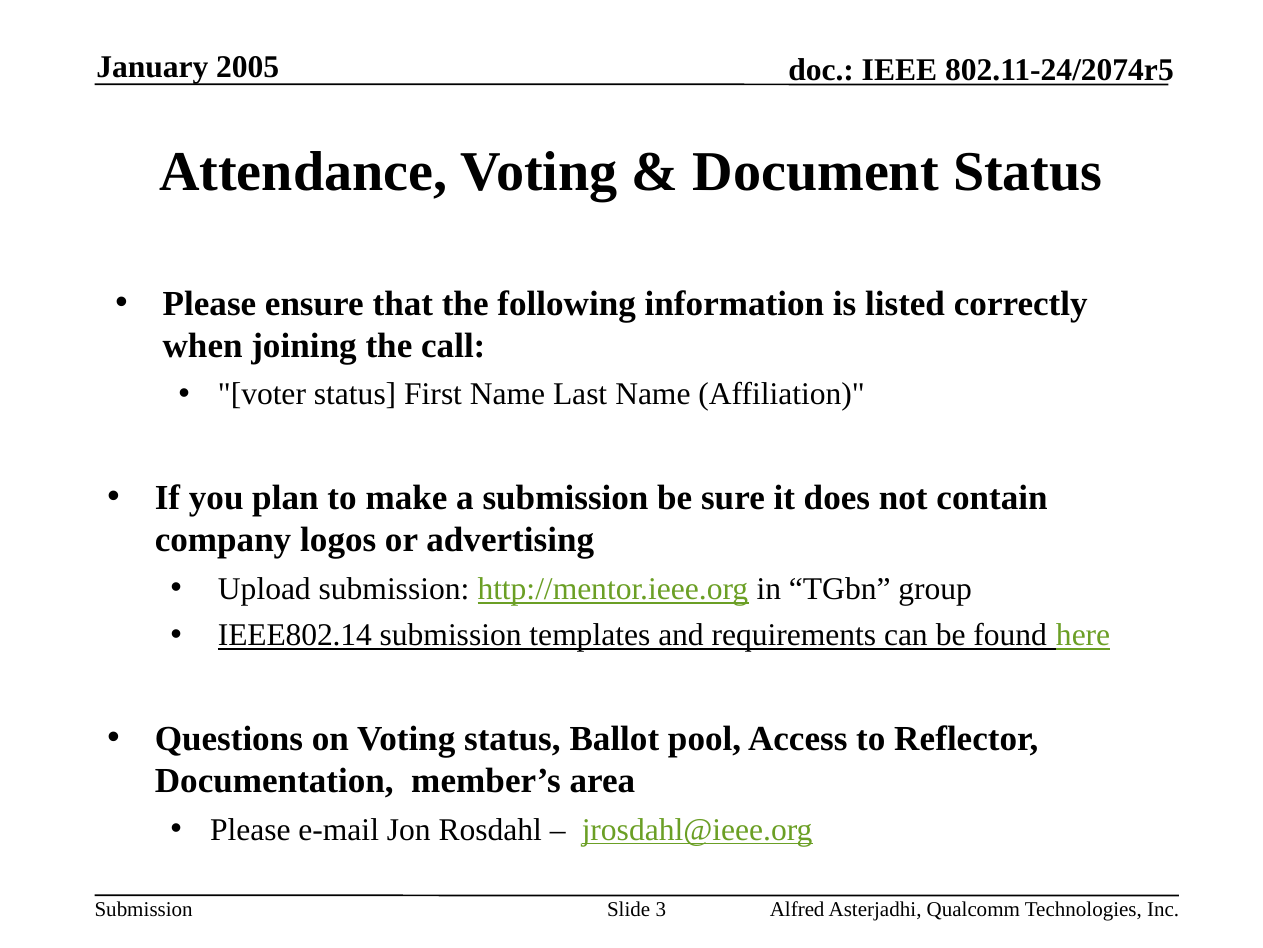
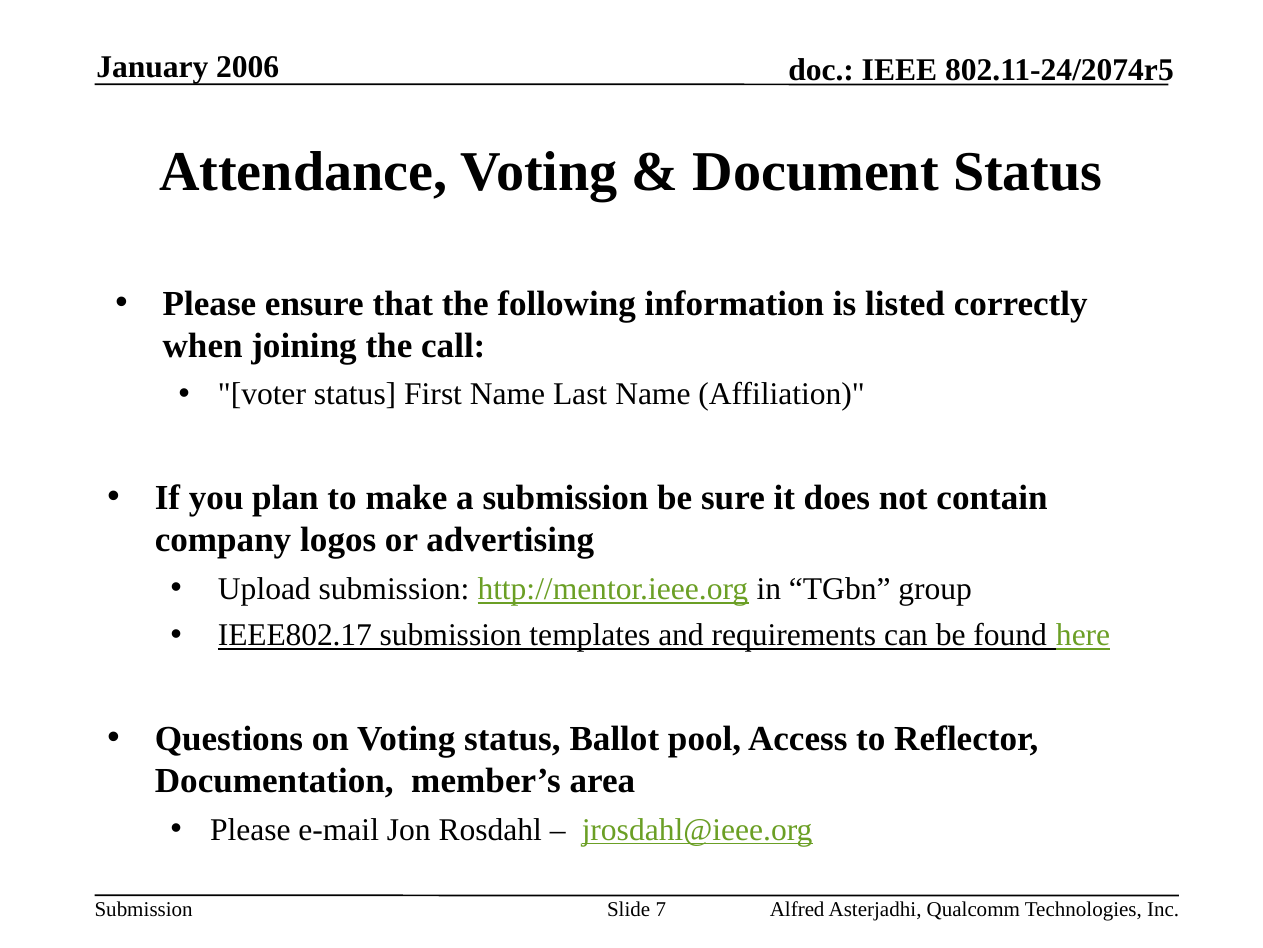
2005: 2005 -> 2006 (248, 67)
IEEE802.14: IEEE802.14 -> IEEE802.17 (295, 635)
3: 3 -> 7 (661, 908)
